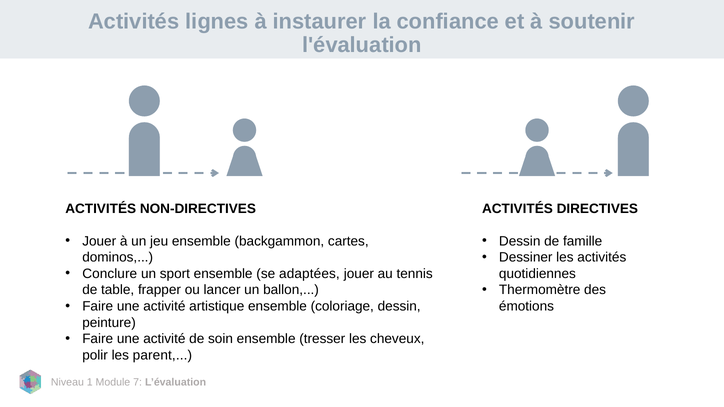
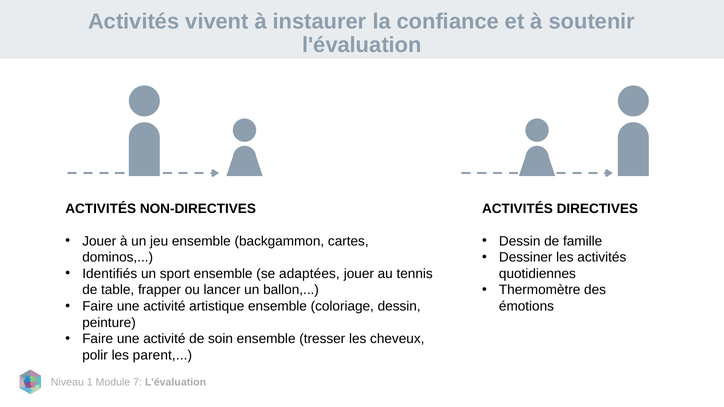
lignes: lignes -> vivent (217, 22)
Conclure: Conclure -> Identifiés (110, 274)
